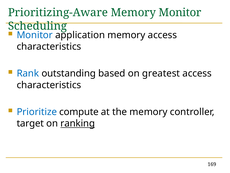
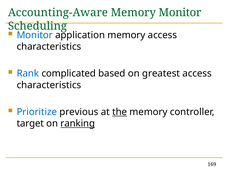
Prioritizing-Aware: Prioritizing-Aware -> Accounting-Aware (58, 12)
outstanding: outstanding -> complicated (69, 73)
compute: compute -> previous (79, 112)
the underline: none -> present (120, 112)
